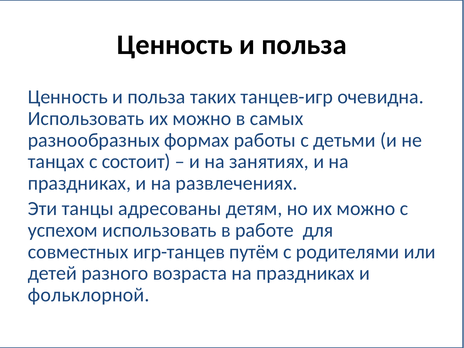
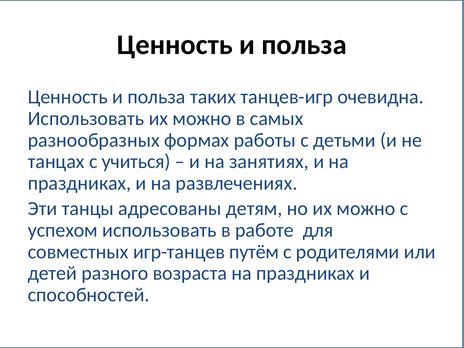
состоит: состоит -> учиться (136, 162)
фольклорной: фольклорной -> способностей (89, 295)
